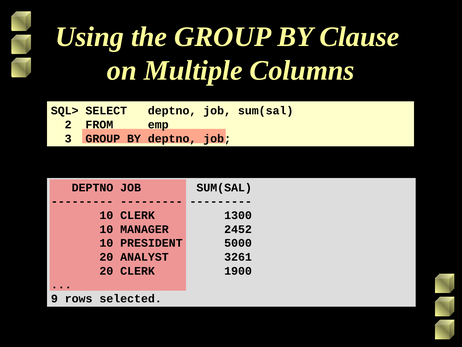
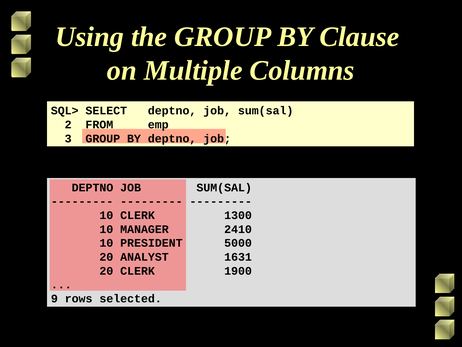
2452: 2452 -> 2410 (238, 229)
3261: 3261 -> 1631 (238, 257)
